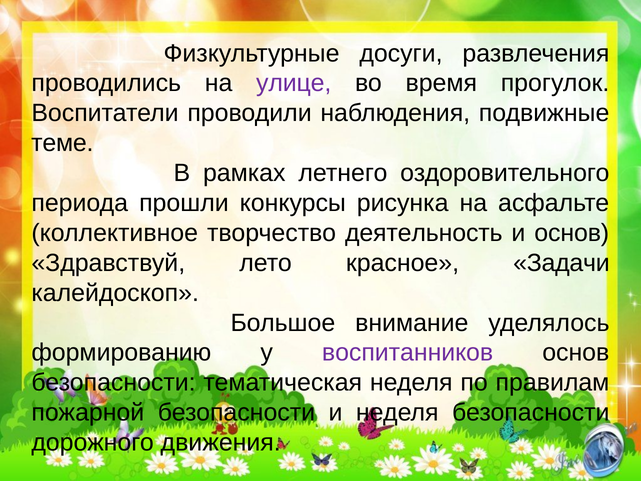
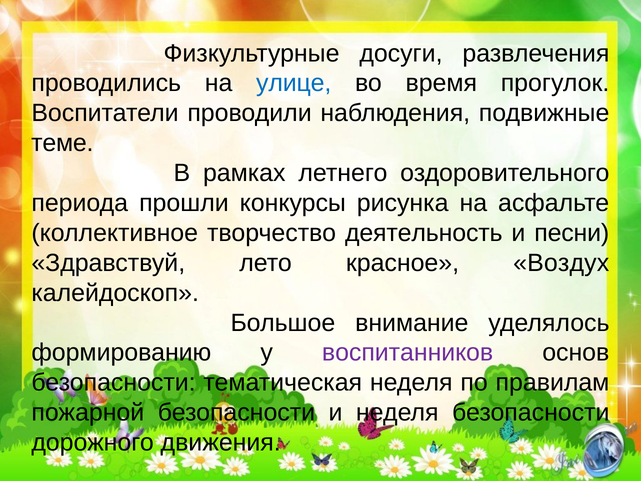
улице colour: purple -> blue (294, 83)
и основ: основ -> песни (572, 233)
Задачи: Задачи -> Воздух (561, 263)
